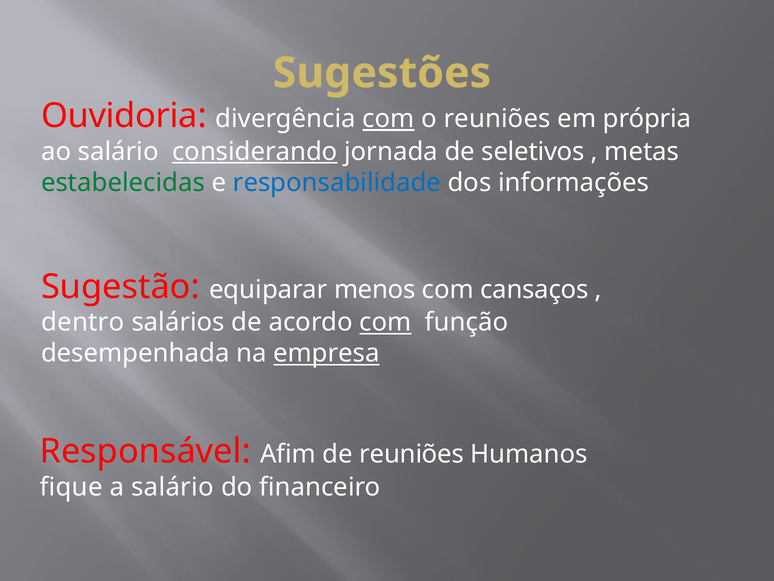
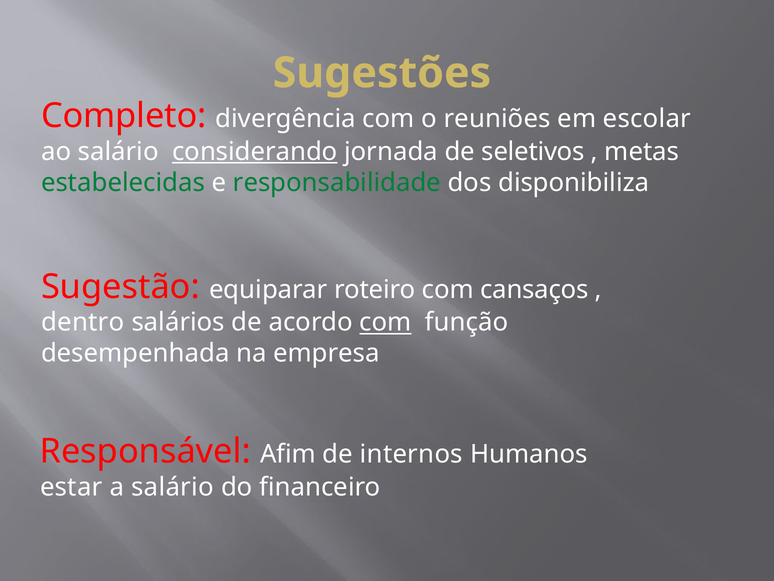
Ouvidoria: Ouvidoria -> Completo (124, 116)
com underline: present -> none (389, 119)
própria: própria -> escolar (647, 119)
responsabilidade colour: blue -> green (337, 182)
informações: informações -> disponibiliza (574, 182)
menos: menos -> roteiro (375, 289)
empresa underline: present -> none (326, 353)
de reuniões: reuniões -> internos (411, 454)
fique: fique -> estar (71, 487)
